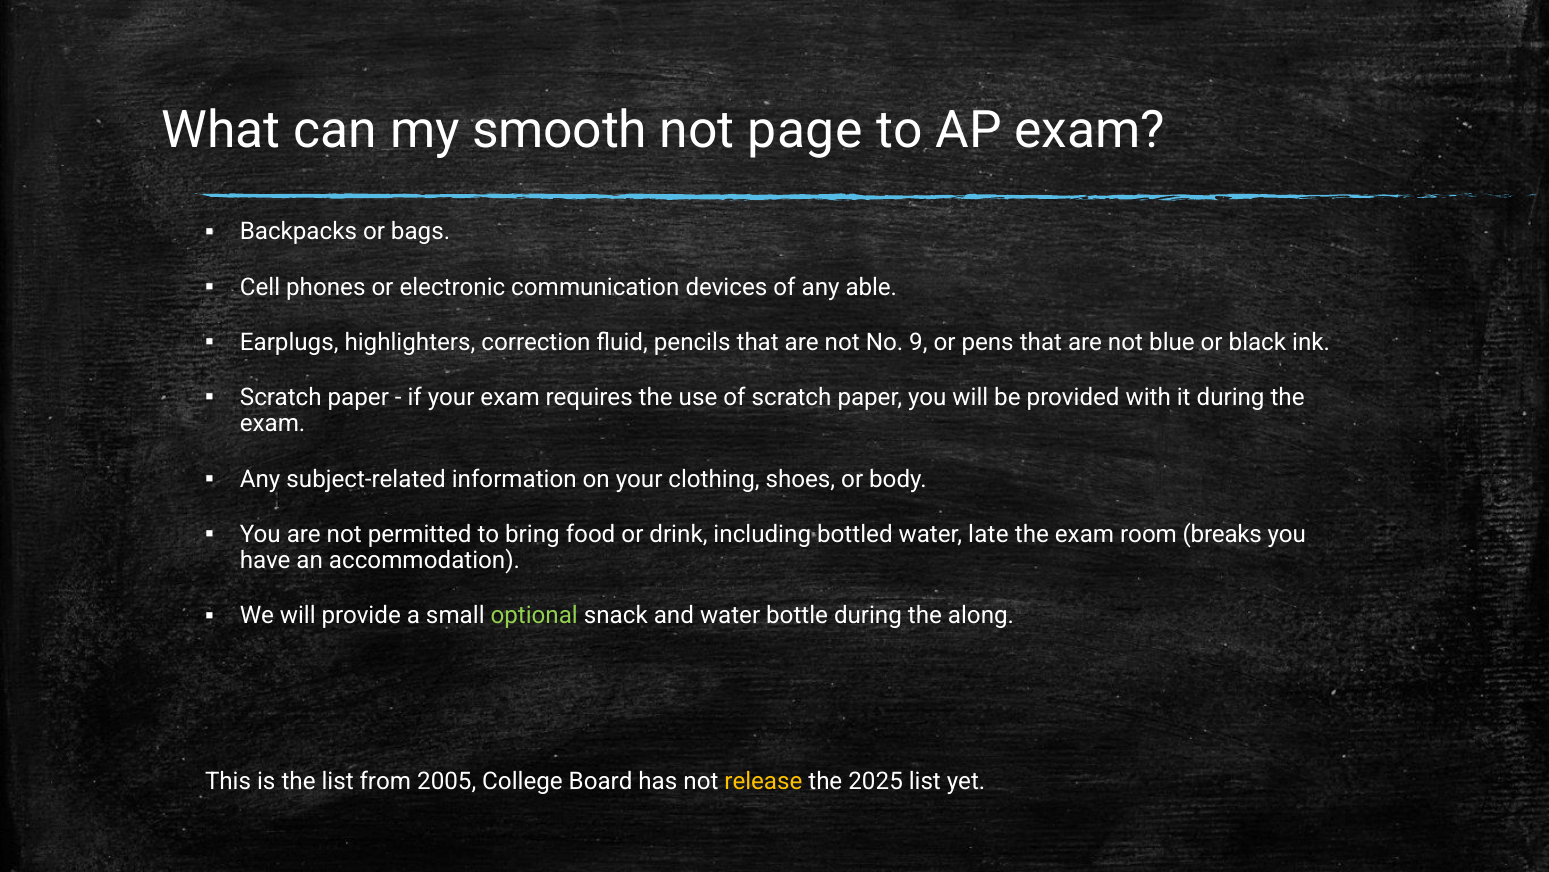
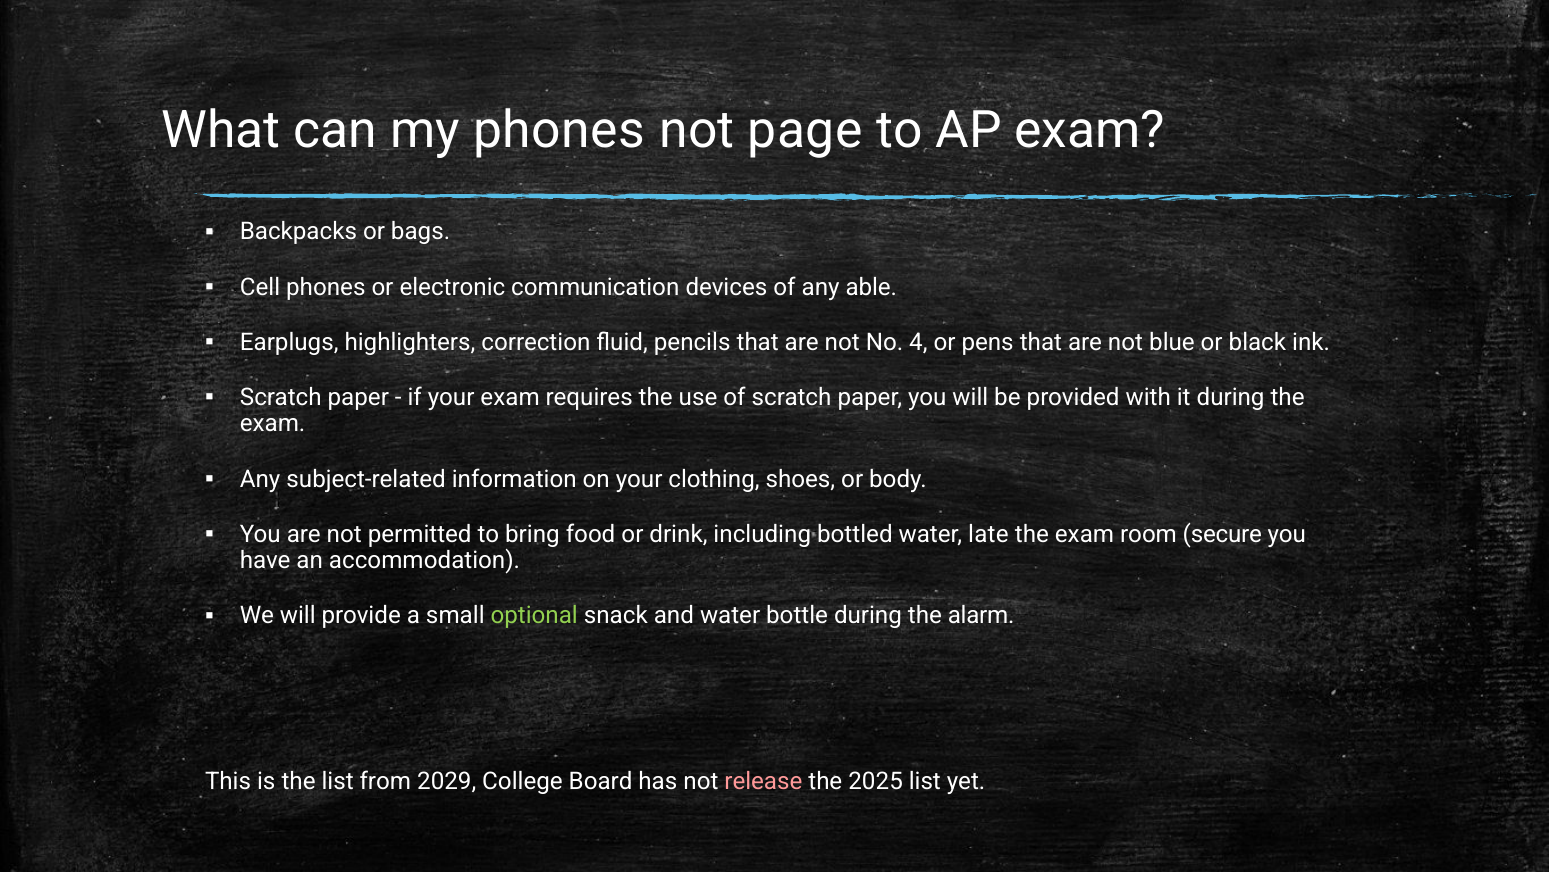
my smooth: smooth -> phones (559, 131)
9: 9 -> 4 (918, 342)
breaks: breaks -> secure (1222, 534)
along: along -> alarm (981, 615)
2005: 2005 -> 2029 (447, 781)
release colour: yellow -> pink (763, 781)
